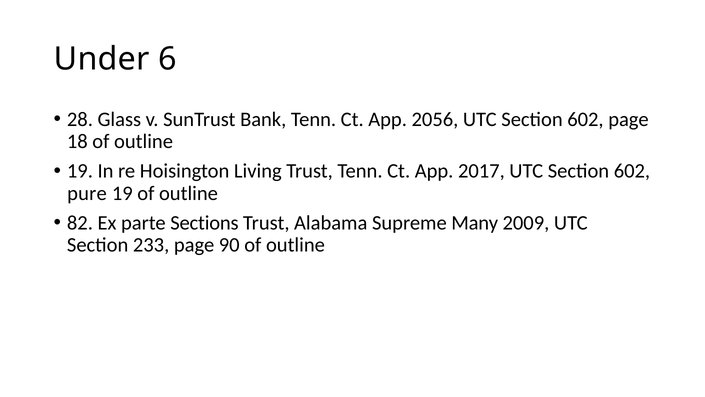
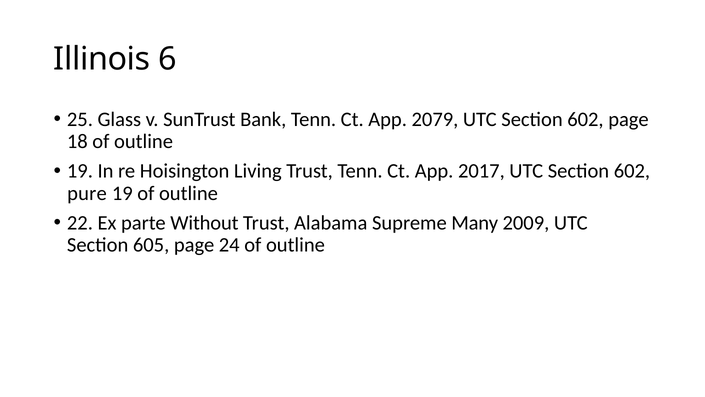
Under: Under -> Illinois (102, 59)
28: 28 -> 25 (80, 119)
2056: 2056 -> 2079 (435, 119)
82: 82 -> 22 (80, 223)
Sections: Sections -> Without (204, 223)
233: 233 -> 605 (151, 245)
90: 90 -> 24 (229, 245)
